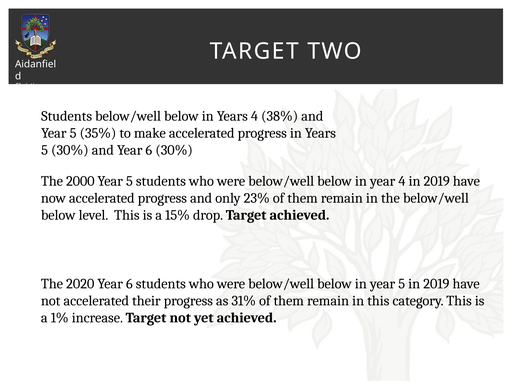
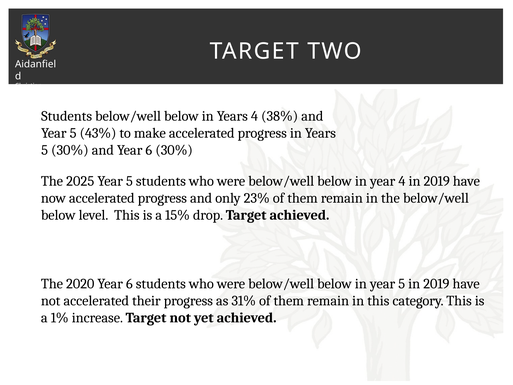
35%: 35% -> 43% (98, 133)
2000: 2000 -> 2025 (80, 181)
